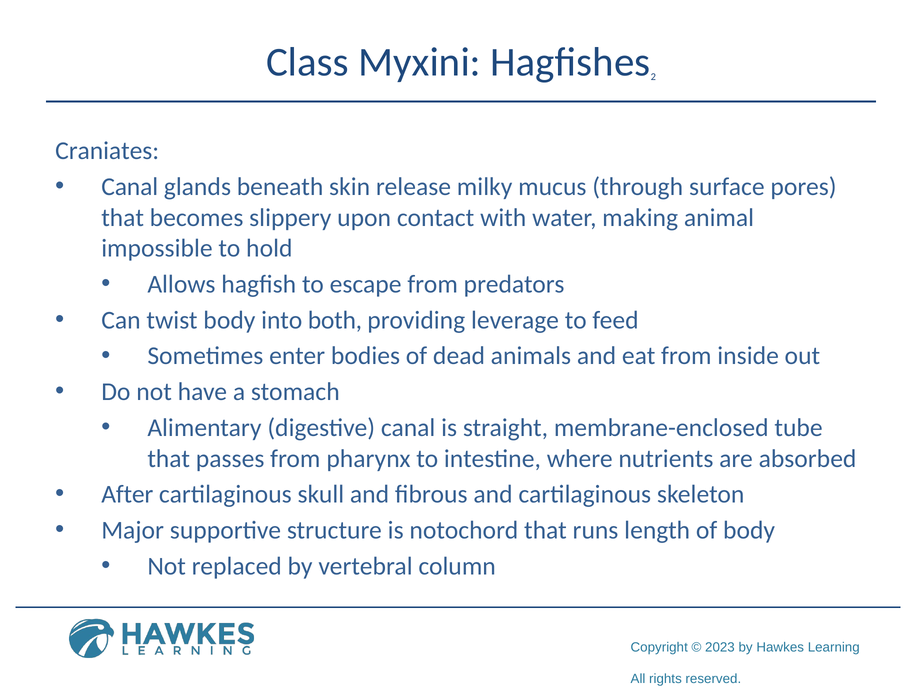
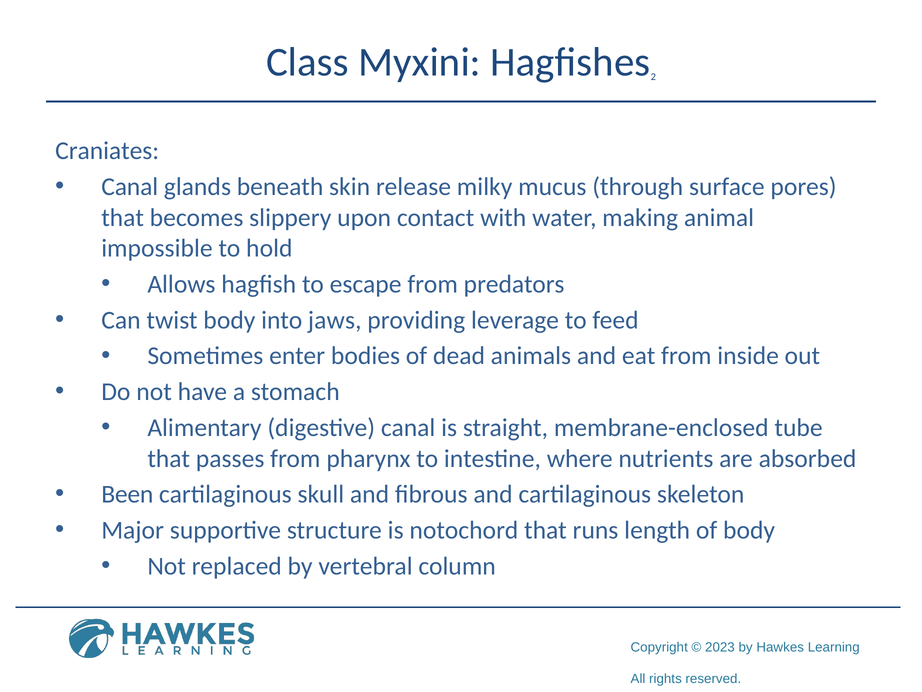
both: both -> jaws (335, 320)
After: After -> Been (127, 494)
